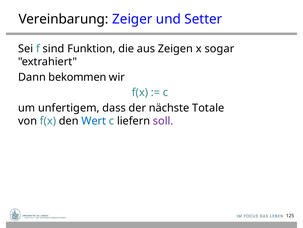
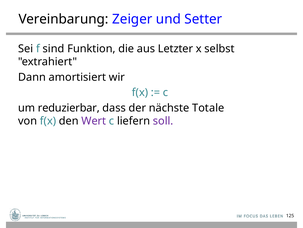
Zeigen: Zeigen -> Letzter (175, 49)
sogar: sogar -> selbst (220, 49)
bekommen: bekommen -> amortisiert (77, 77)
unfertigem: unfertigem -> reduzierbar (69, 108)
Wert colour: blue -> purple (94, 121)
